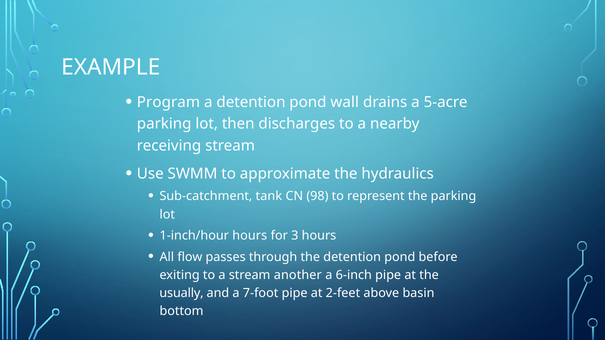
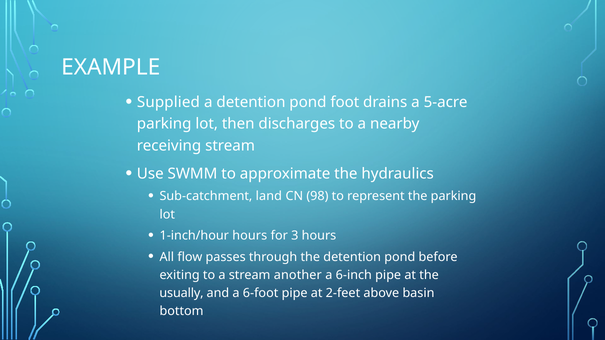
Program: Program -> Supplied (168, 102)
wall: wall -> foot (345, 102)
tank: tank -> land (269, 196)
7-foot: 7-foot -> 6-foot (261, 293)
